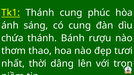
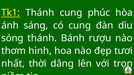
chứa: chứa -> sóng (12, 38)
thao: thao -> hình (40, 51)
